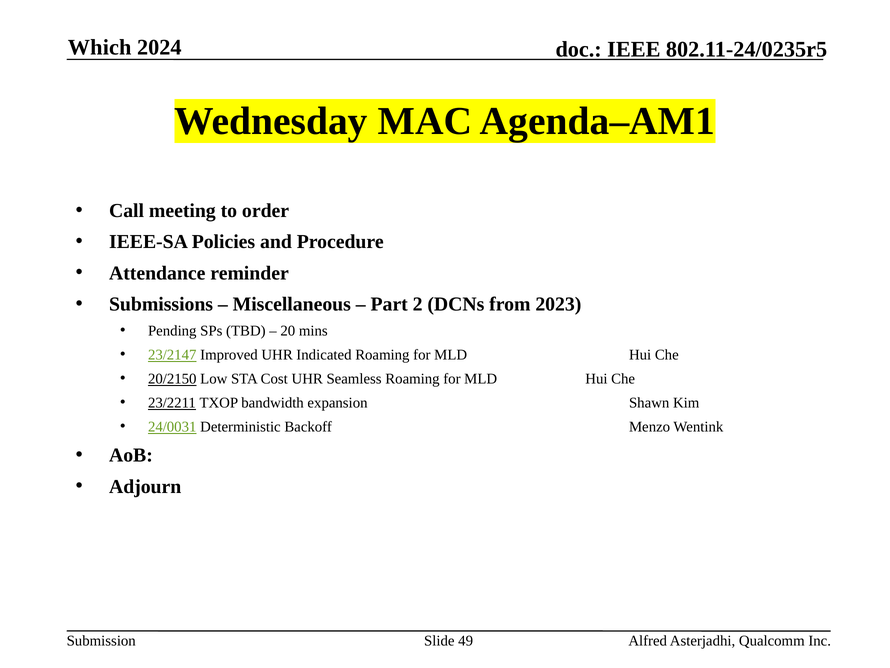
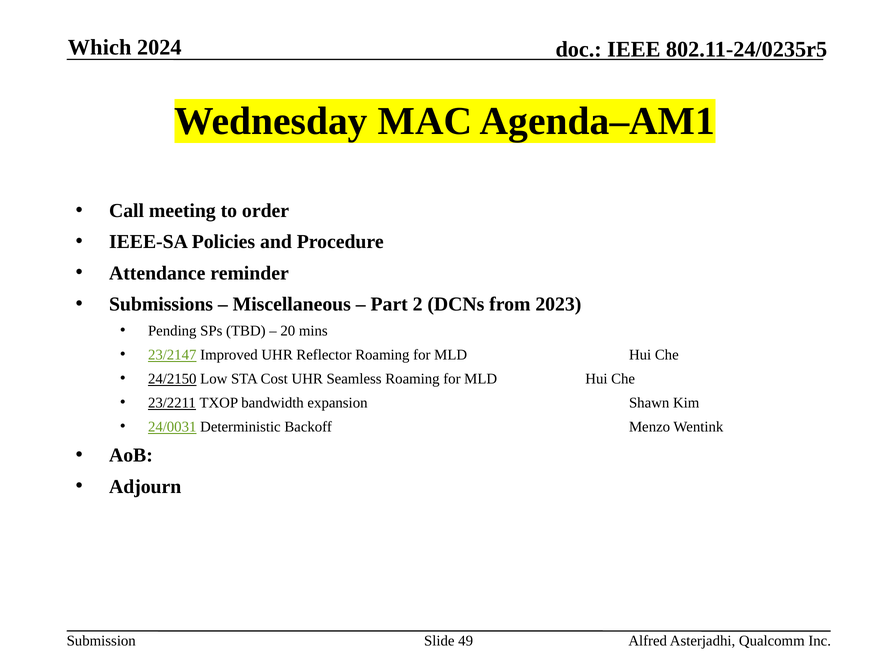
Indicated: Indicated -> Reflector (324, 355)
20/2150: 20/2150 -> 24/2150 (172, 379)
